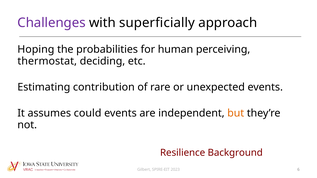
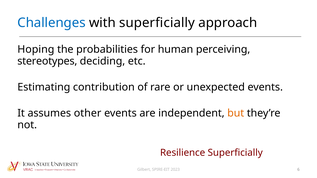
Challenges colour: purple -> blue (52, 23)
thermostat: thermostat -> stereotypes (47, 61)
could: could -> other (88, 113)
Resilience Background: Background -> Superficially (235, 153)
